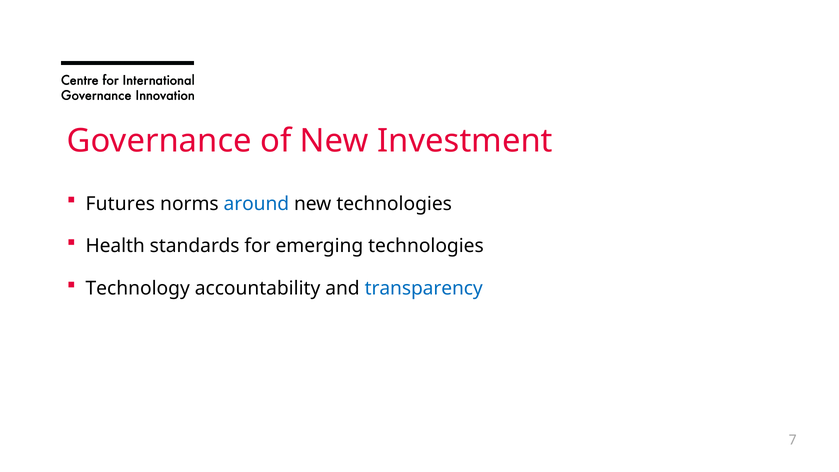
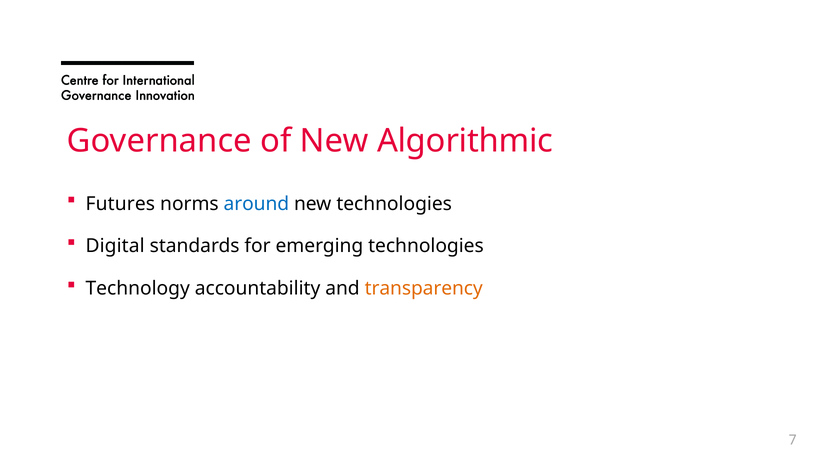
Investment: Investment -> Algorithmic (465, 141)
Health: Health -> Digital (115, 246)
transparency colour: blue -> orange (424, 289)
